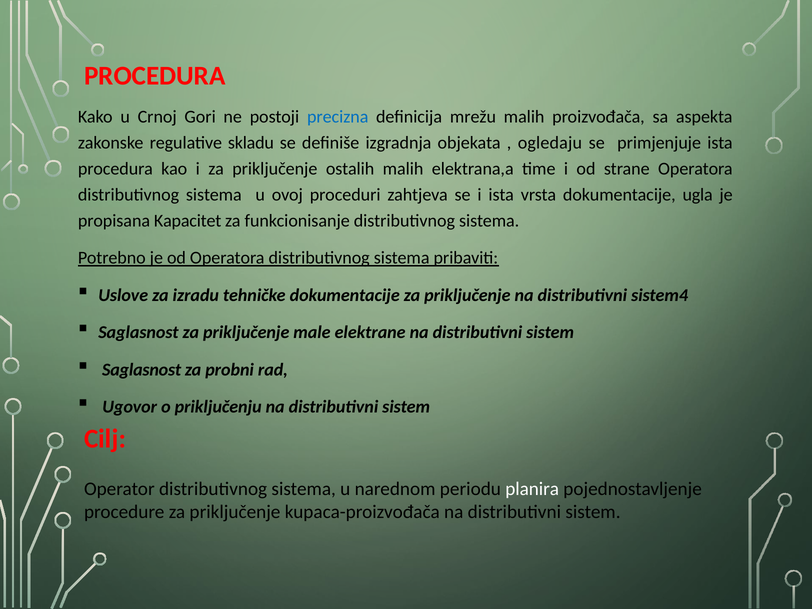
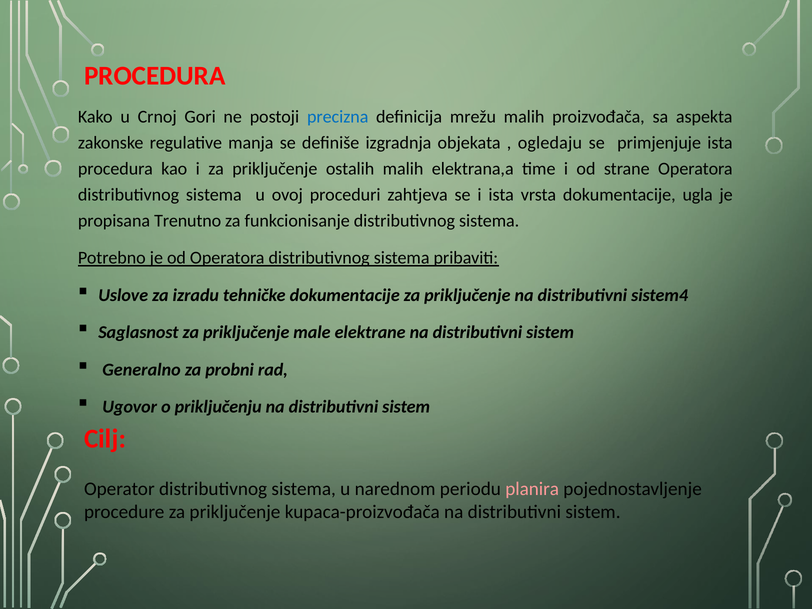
skladu: skladu -> manja (251, 143)
Kapacitet: Kapacitet -> Trenutno (188, 221)
Saglasnost: Saglasnost -> Generalno (142, 370)
planira colour: white -> pink (532, 489)
